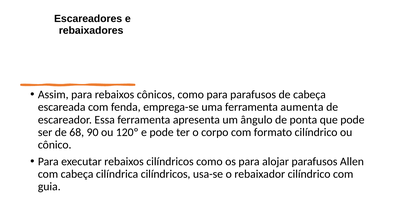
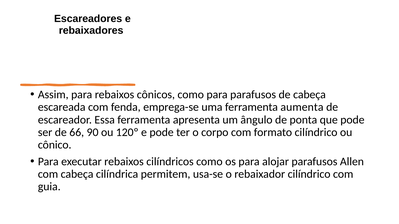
68: 68 -> 66 (77, 132)
cilíndrica cilíndricos: cilíndricos -> permitem (166, 174)
